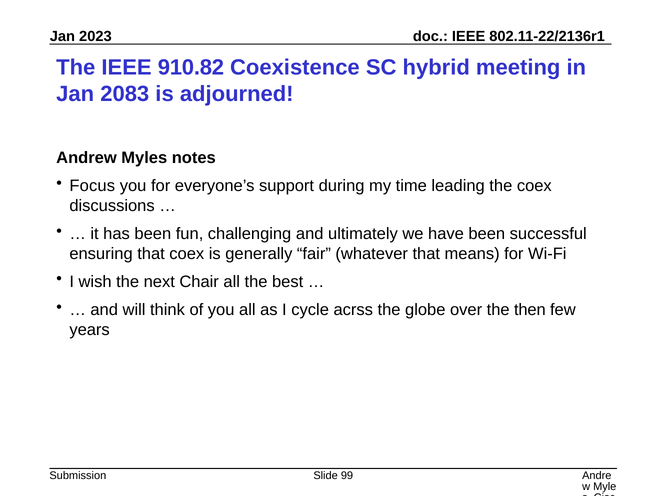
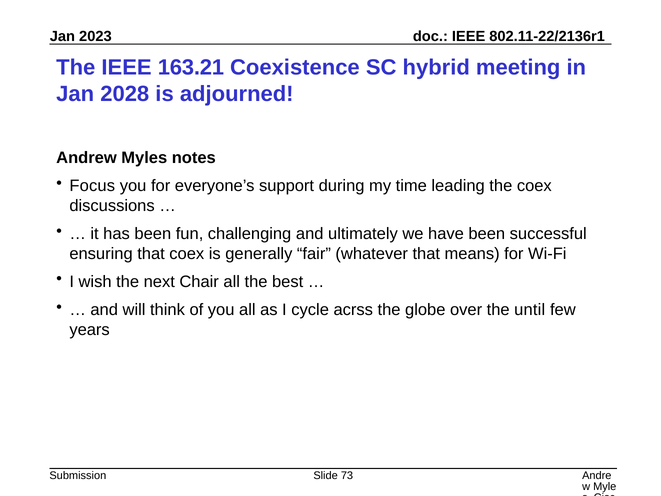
910.82: 910.82 -> 163.21 (191, 68)
2083: 2083 -> 2028 (125, 94)
then: then -> until (530, 310)
99: 99 -> 73 (347, 475)
